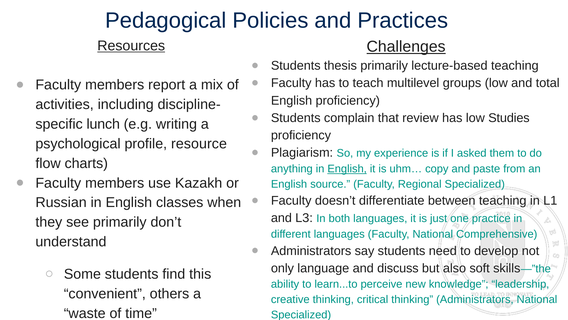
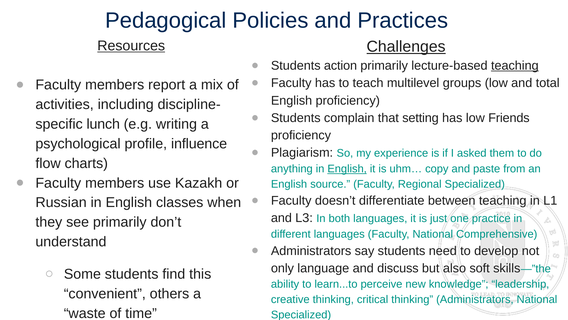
thesis: thesis -> action (340, 66)
teaching underline: none -> present (515, 66)
review: review -> setting (421, 118)
Studies: Studies -> Friends (509, 118)
resource: resource -> influence (199, 144)
